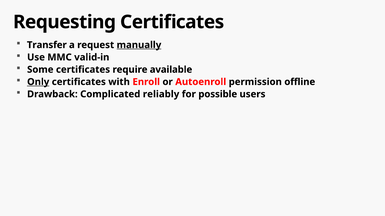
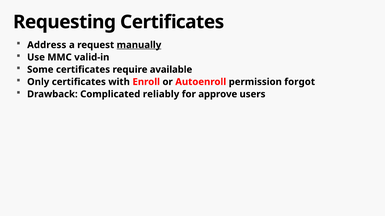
Transfer: Transfer -> Address (47, 45)
Only underline: present -> none (38, 82)
offline: offline -> forgot (300, 82)
possible: possible -> approve (218, 94)
